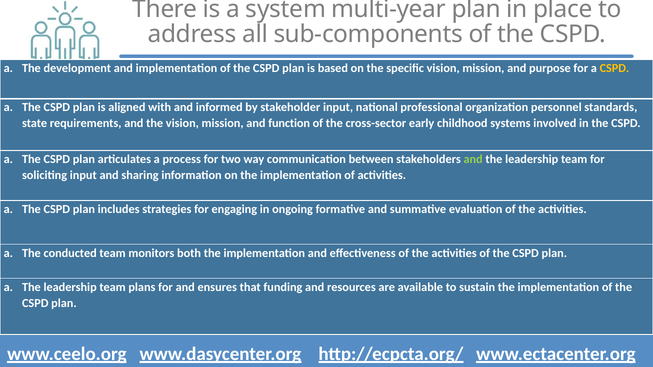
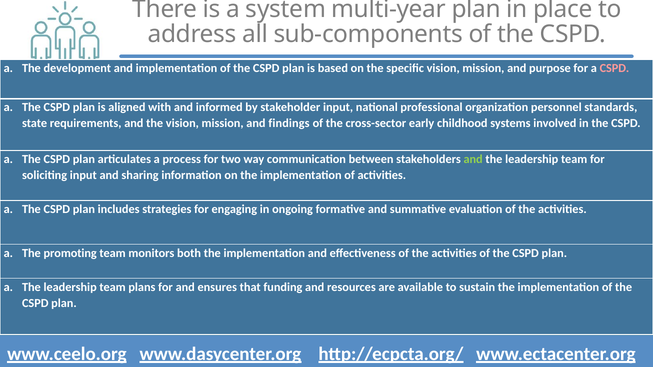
CSPD colour: yellow -> pink (614, 68)
function: function -> findings (289, 123)
conducted: conducted -> promoting (70, 253)
